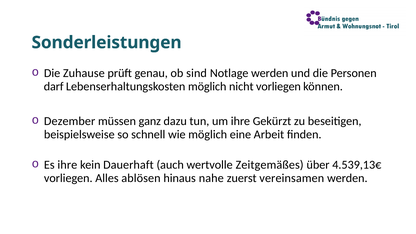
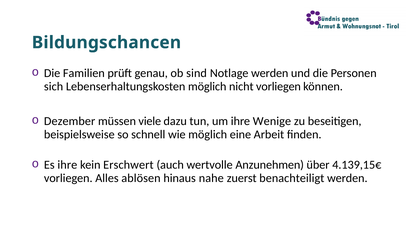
Sonderleistungen: Sonderleistungen -> Bildungschancen (106, 43)
Zuhause: Zuhause -> Familien (84, 73)
darf: darf -> sich (54, 86)
ganz: ganz -> viele (150, 121)
Gekürzt: Gekürzt -> Wenige (272, 121)
Dauerhaft: Dauerhaft -> Erschwert (128, 165)
Zeitgemäßes: Zeitgemäßes -> Anzunehmen (270, 165)
4.539,13€: 4.539,13€ -> 4.139,15€ (357, 165)
vereinsamen: vereinsamen -> benachteiligt (292, 178)
